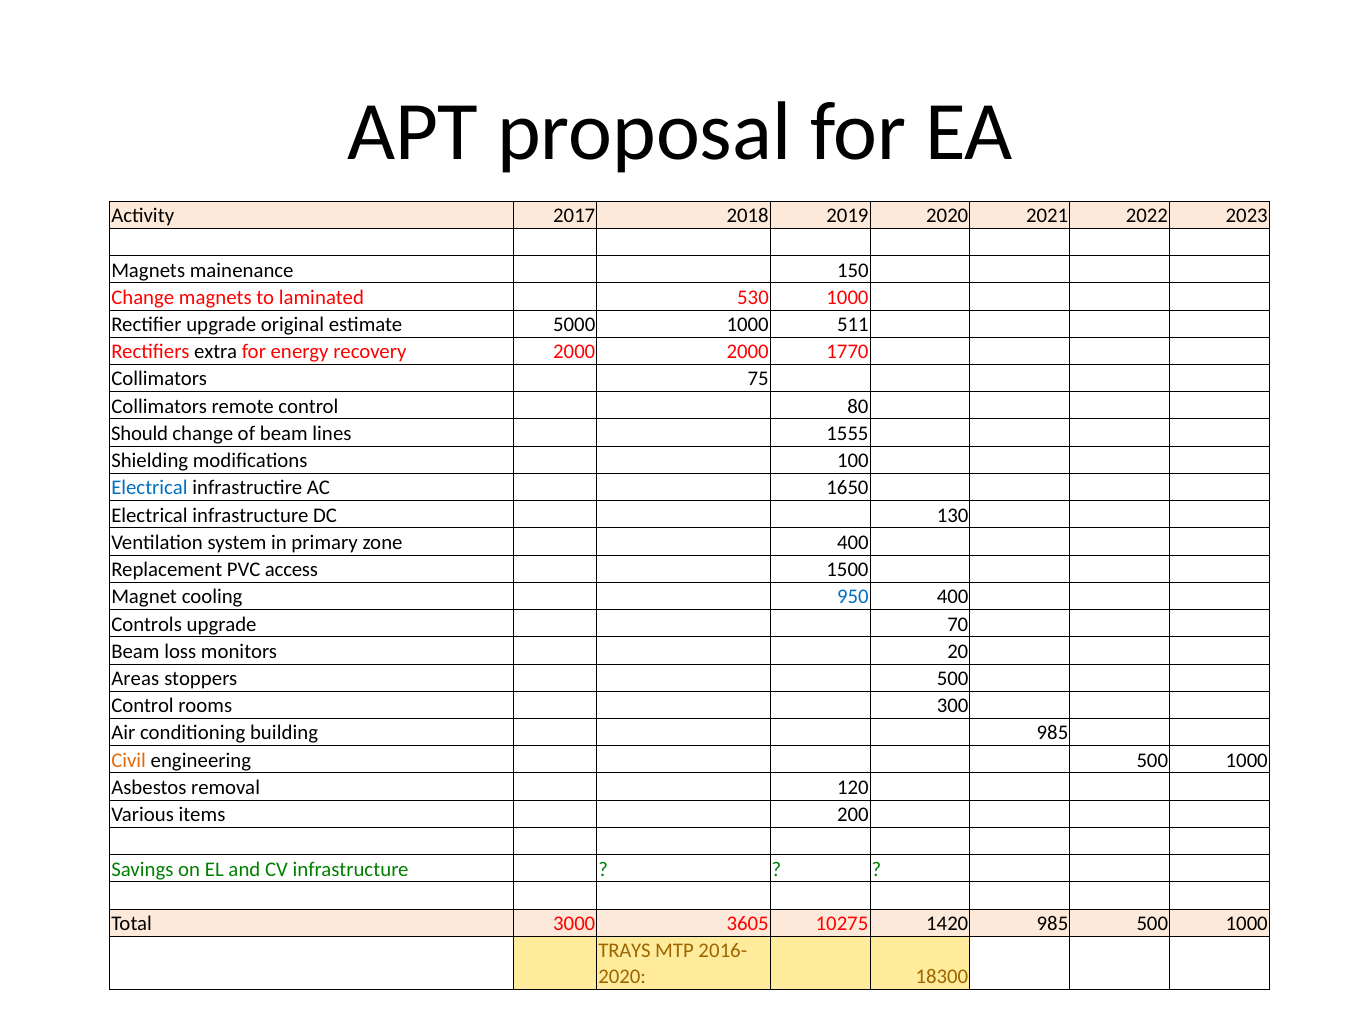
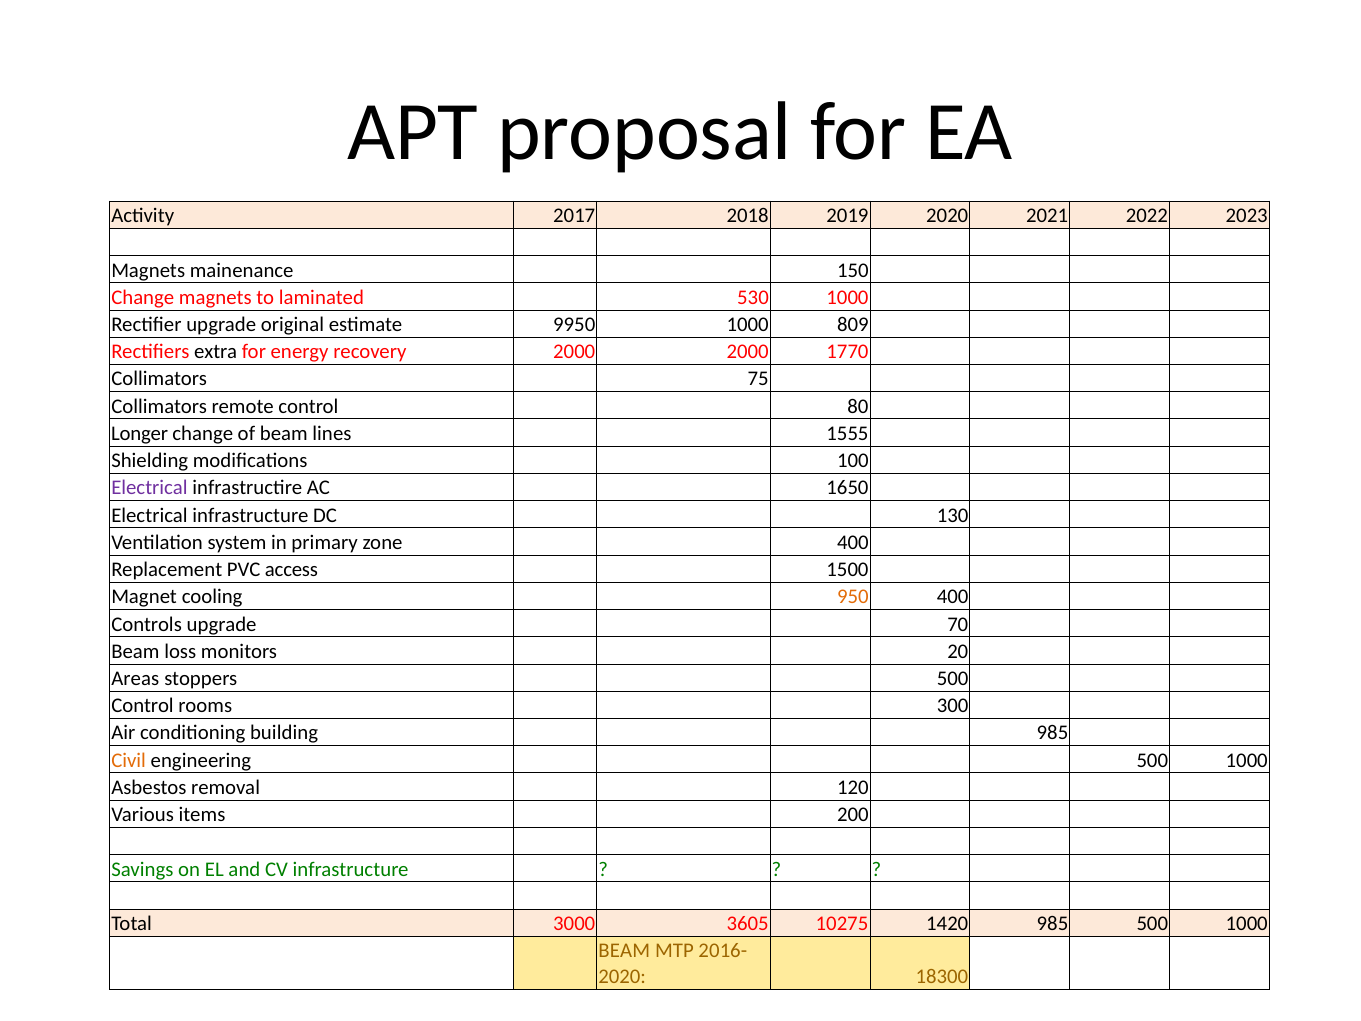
5000: 5000 -> 9950 (574, 325)
511: 511 -> 809 (853, 325)
Should: Should -> Longer (140, 433)
Electrical colour: blue -> purple (149, 488)
950 colour: blue -> orange (853, 597)
TRAYS: TRAYS -> BEAM (624, 951)
